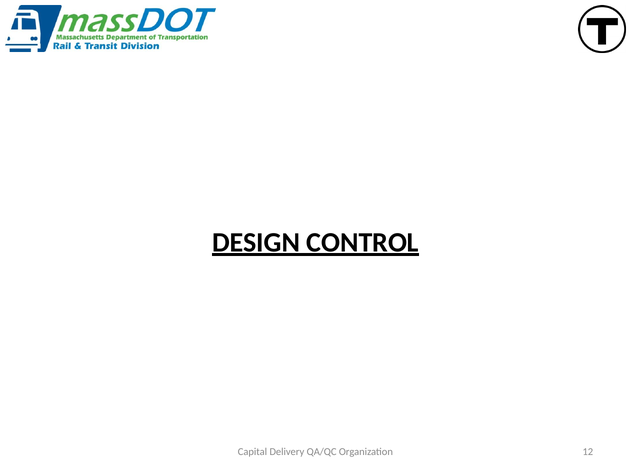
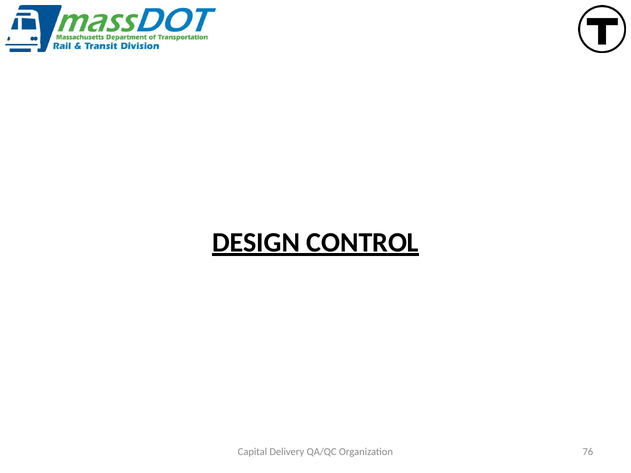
12: 12 -> 76 (588, 452)
